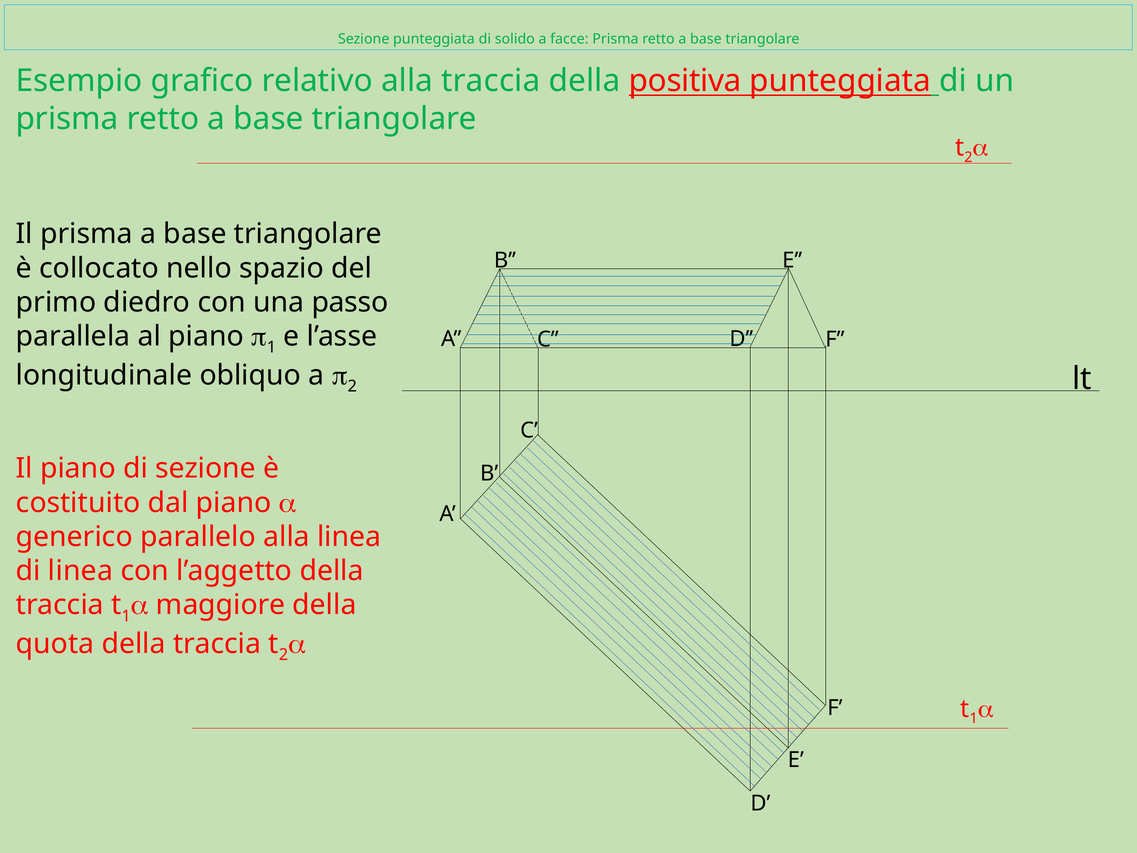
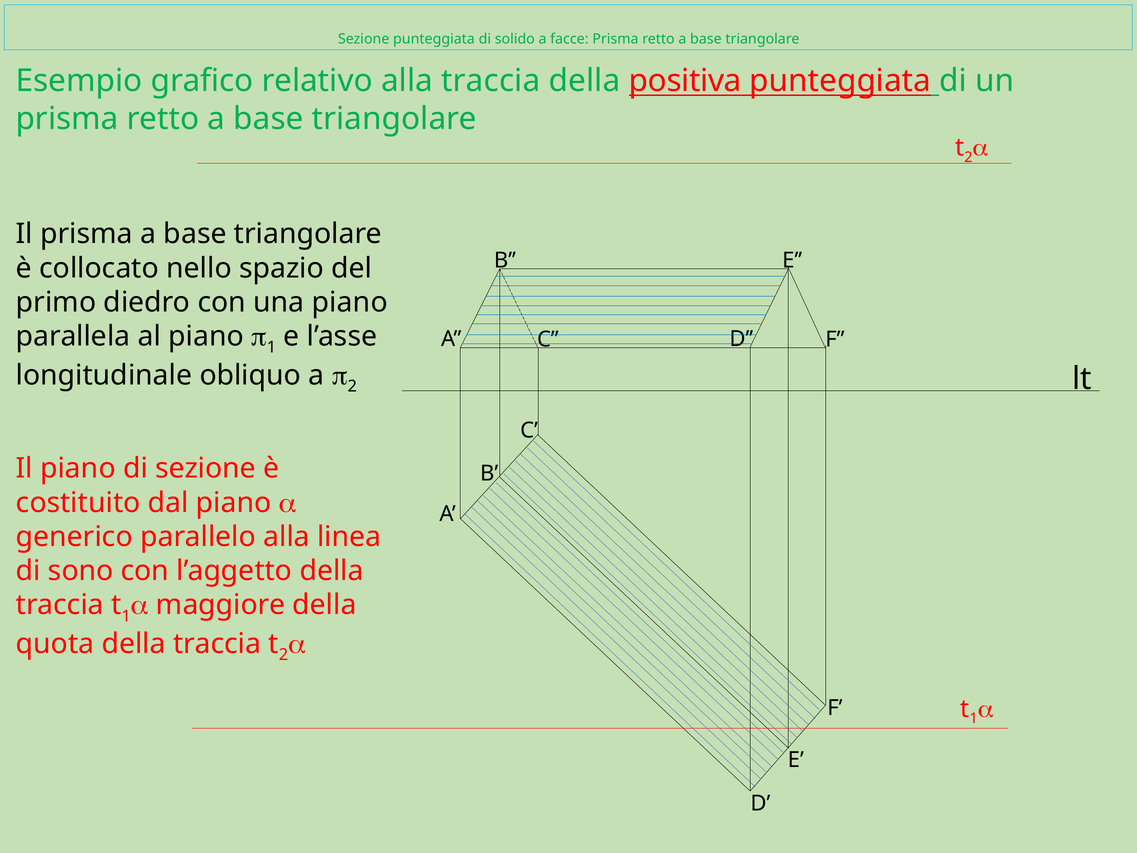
una passo: passo -> piano (350, 302)
di linea: linea -> sono (81, 571)
